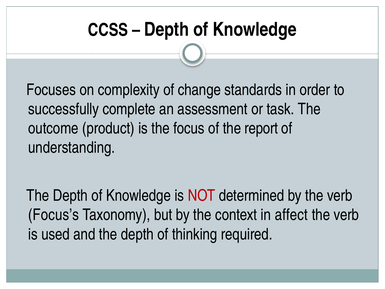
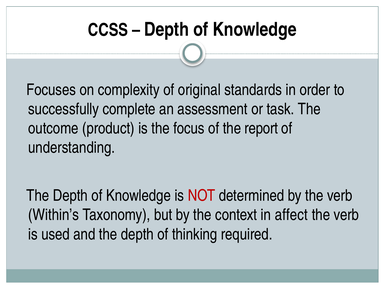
change: change -> original (199, 90)
Focus’s: Focus’s -> Within’s (54, 215)
